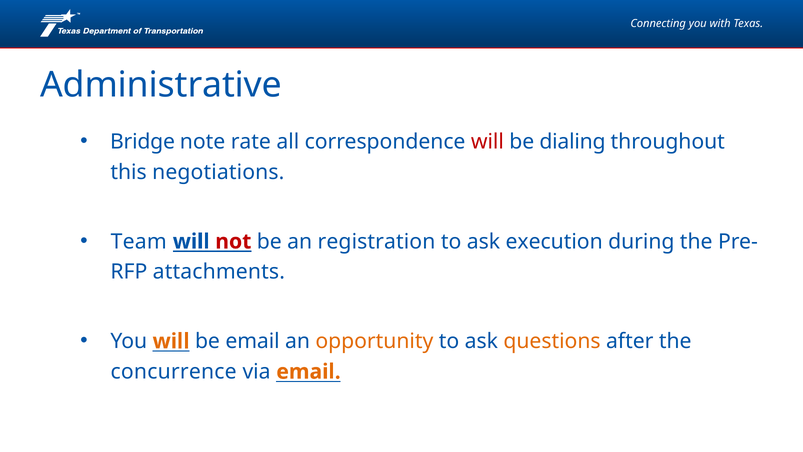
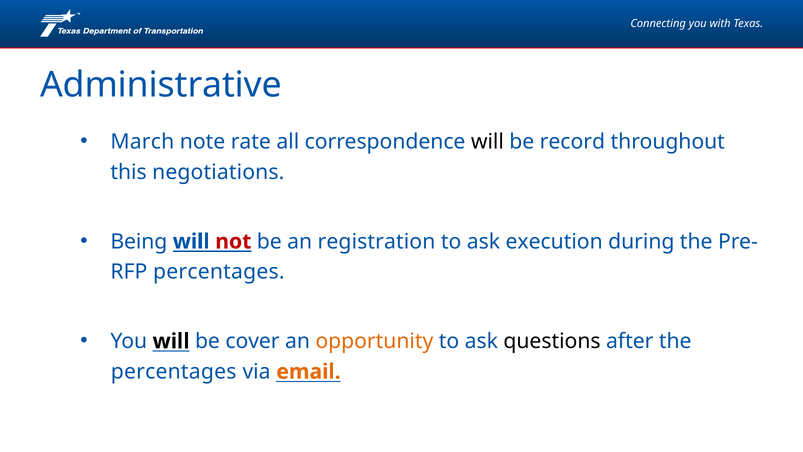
Bridge: Bridge -> March (142, 142)
will colour: red -> black (487, 142)
dialing: dialing -> record (572, 142)
Team: Team -> Being (139, 242)
attachments: attachments -> percentages (219, 272)
will colour: orange -> black (171, 341)
be email: email -> cover (252, 341)
questions colour: orange -> black (552, 341)
concurrence: concurrence -> percentages (174, 372)
